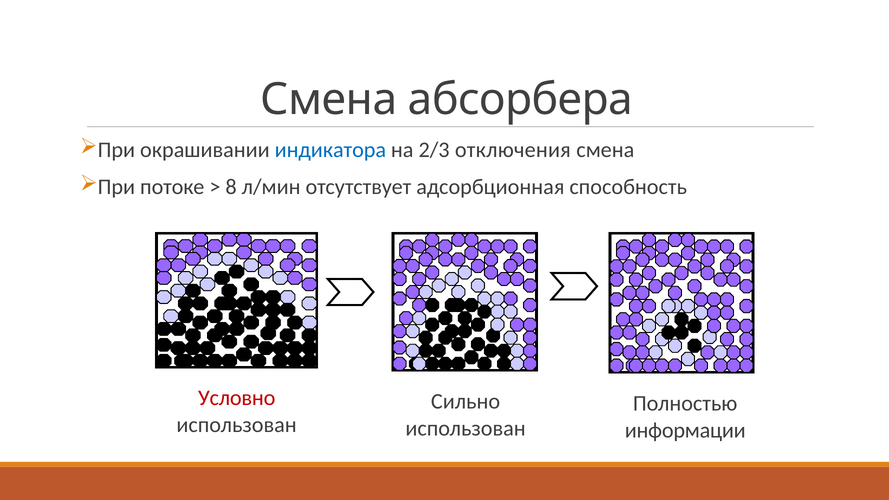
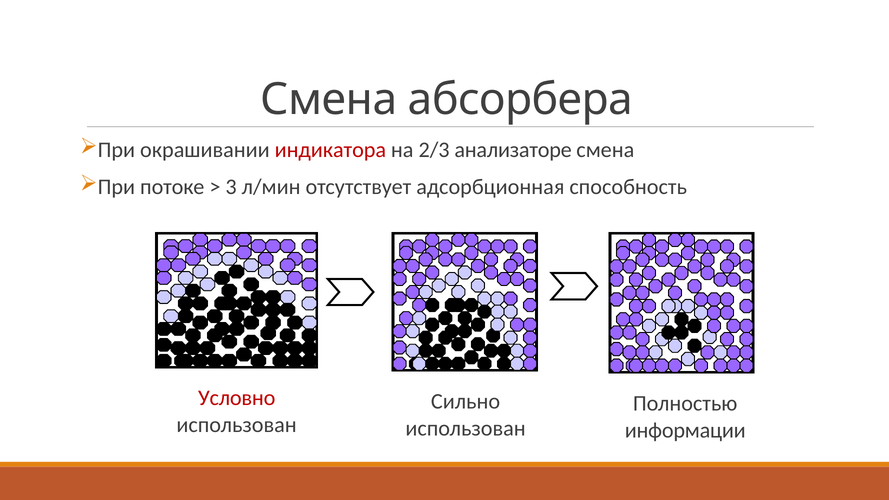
индикатора colour: blue -> red (330, 150)
отключения: отключения -> анализаторе (513, 150)
8: 8 -> 3 (231, 187)
